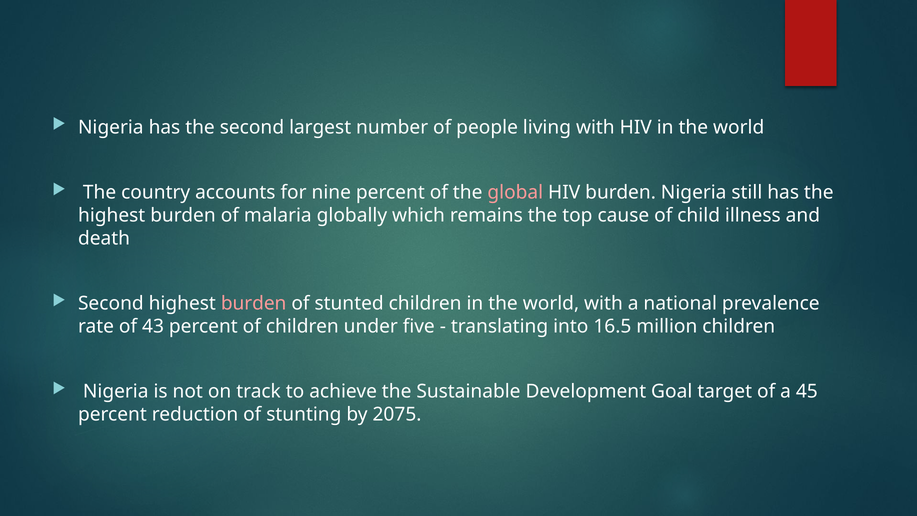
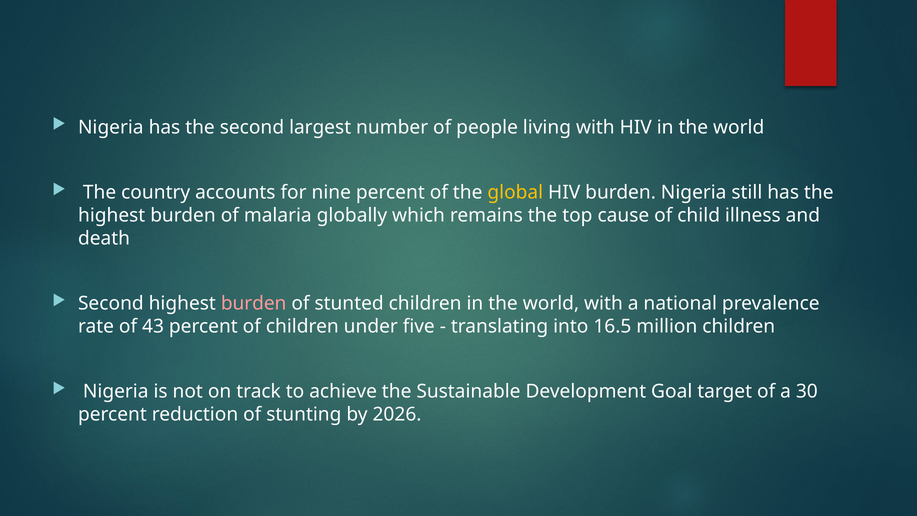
global colour: pink -> yellow (515, 192)
45: 45 -> 30 (807, 391)
2075: 2075 -> 2026 (397, 414)
